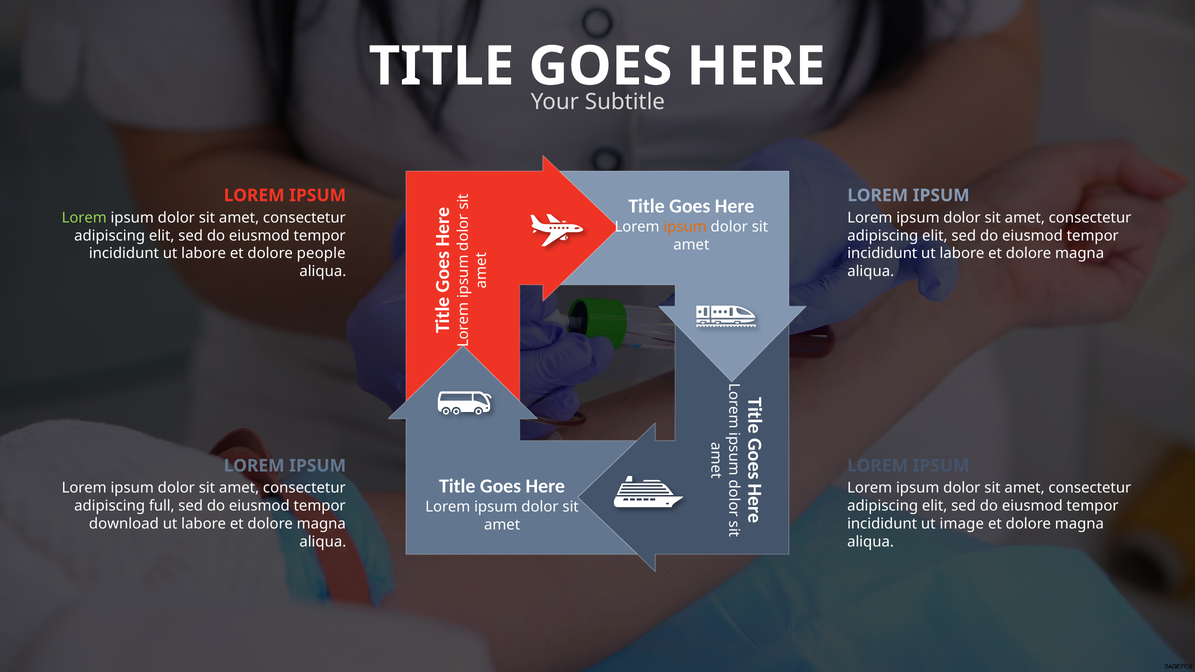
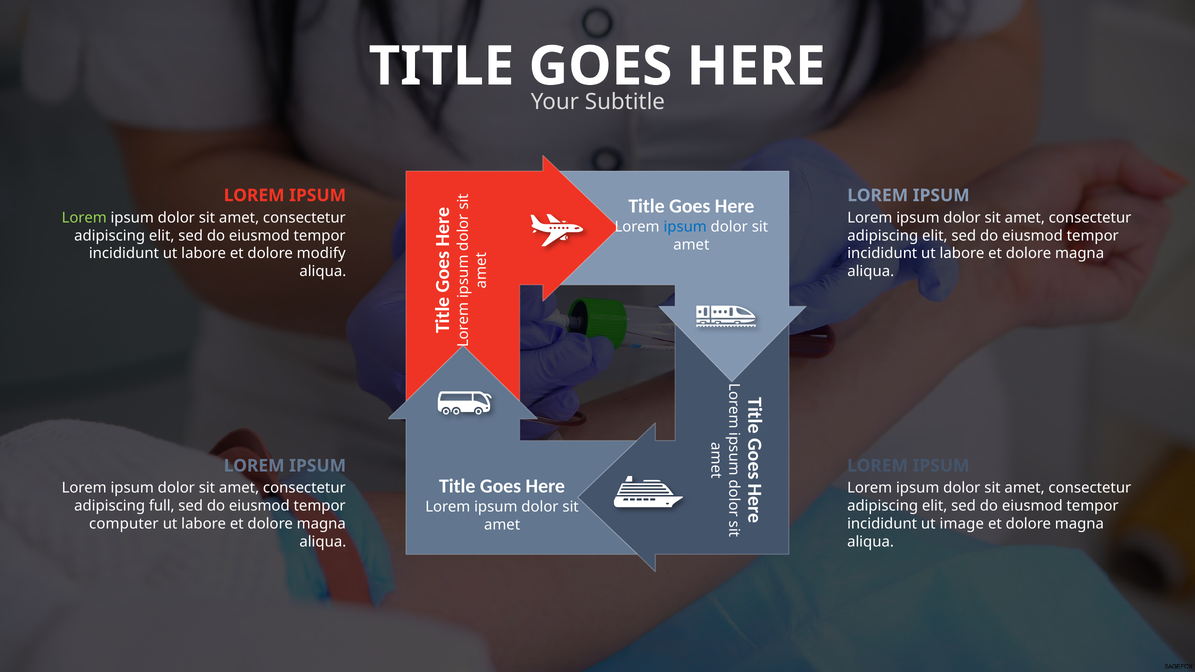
ipsum colour: orange -> blue (685, 227)
people: people -> modify (321, 254)
download: download -> computer (124, 524)
